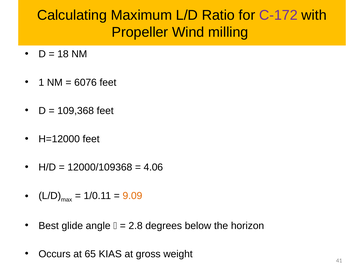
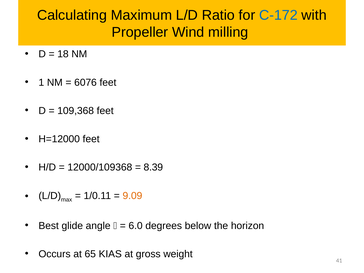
C-172 colour: purple -> blue (278, 15)
4.06: 4.06 -> 8.39 (153, 167)
2.8: 2.8 -> 6.0 (136, 226)
